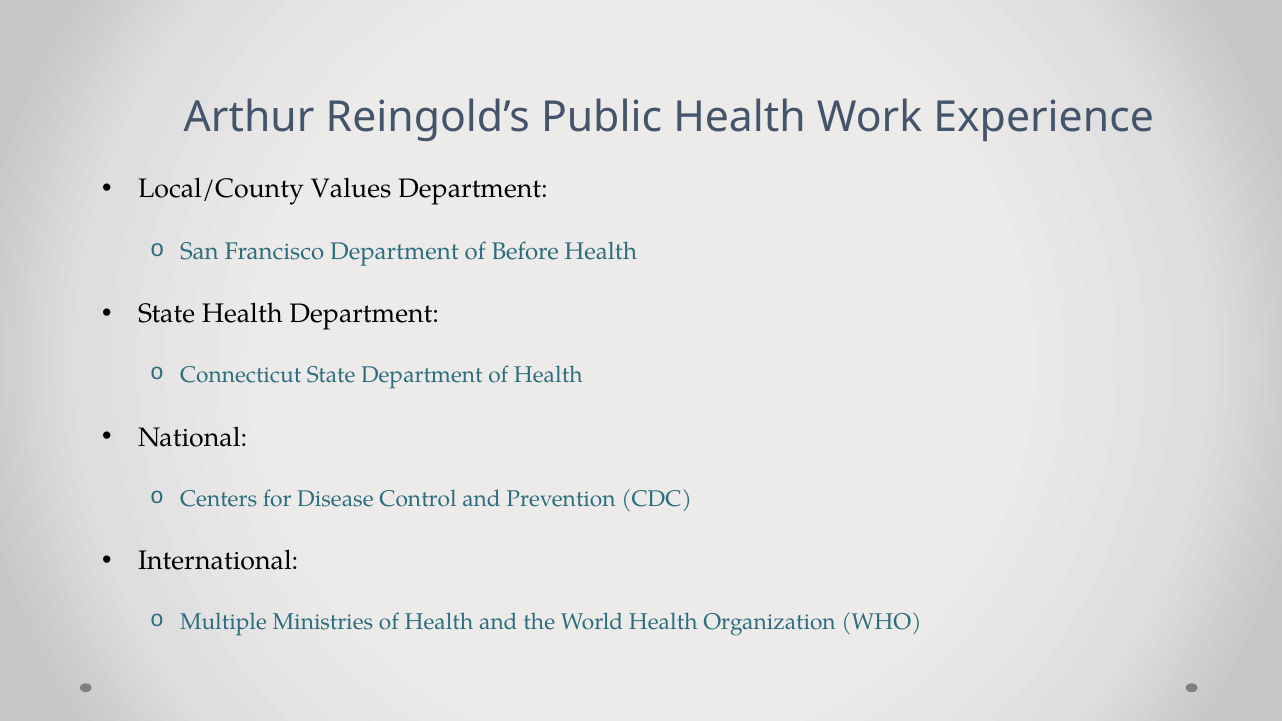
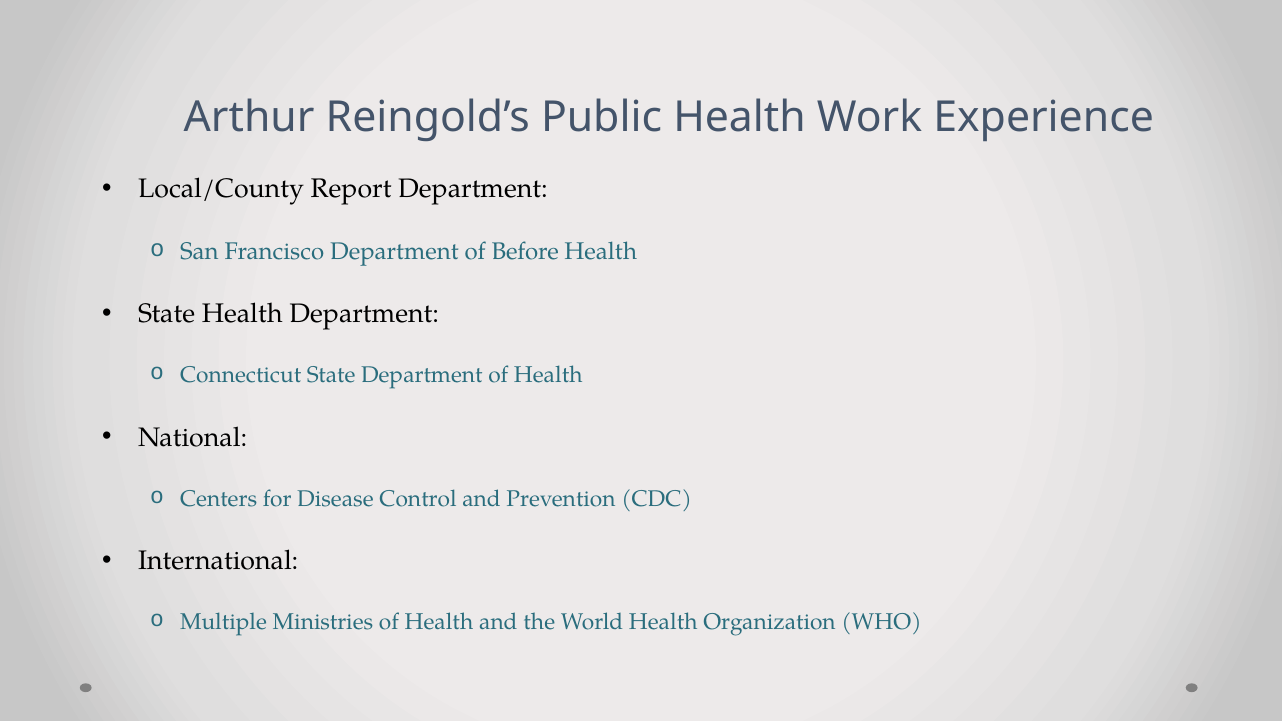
Values: Values -> Report (351, 189)
